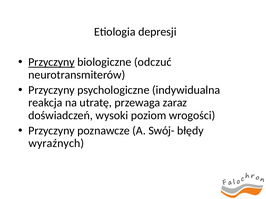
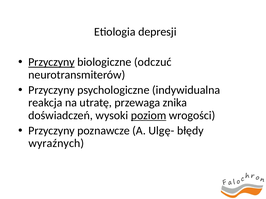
zaraz: zaraz -> znika (175, 103)
poziom underline: none -> present (149, 116)
Swój-: Swój- -> Ulgę- (161, 131)
